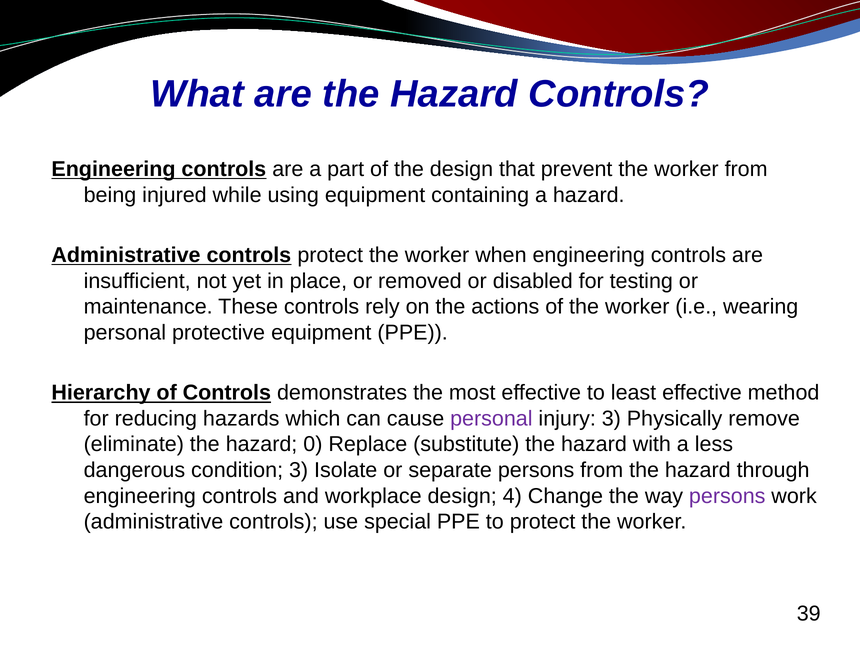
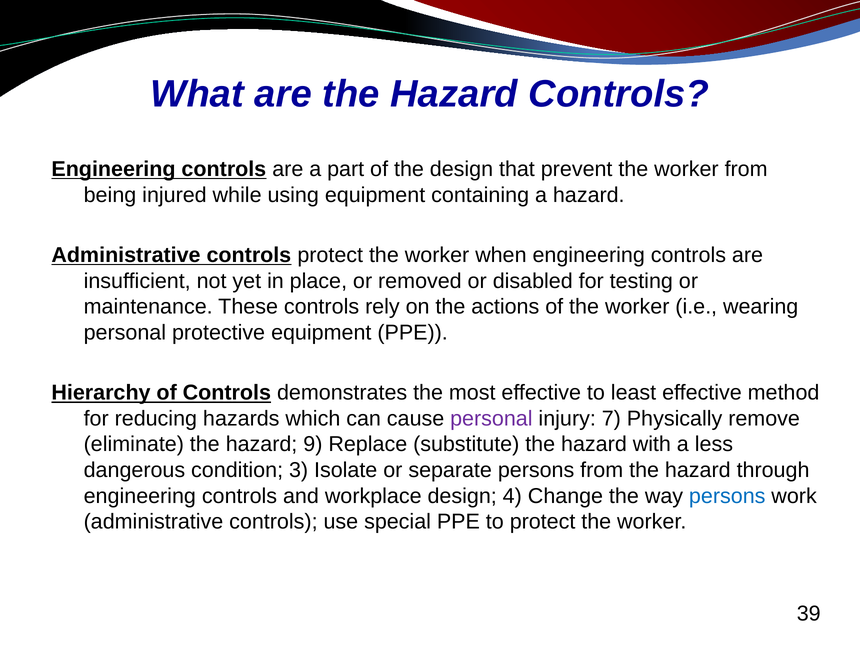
injury 3: 3 -> 7 (611, 419)
0: 0 -> 9 (313, 444)
persons colour: purple -> blue (727, 496)
